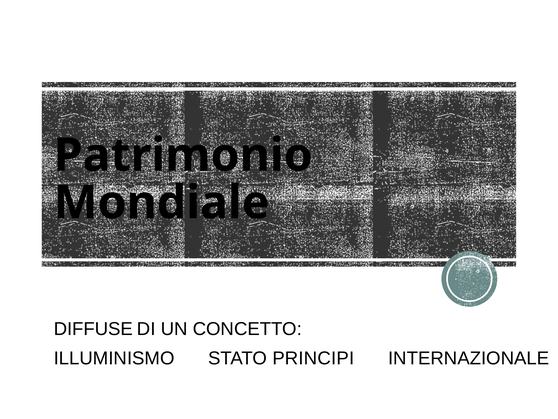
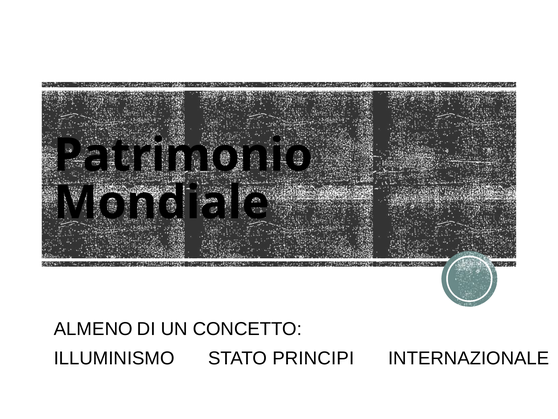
DIFFUSE: DIFFUSE -> ALMENO (93, 329)
